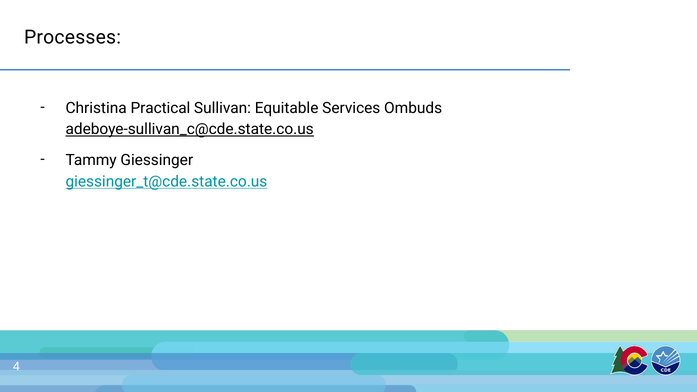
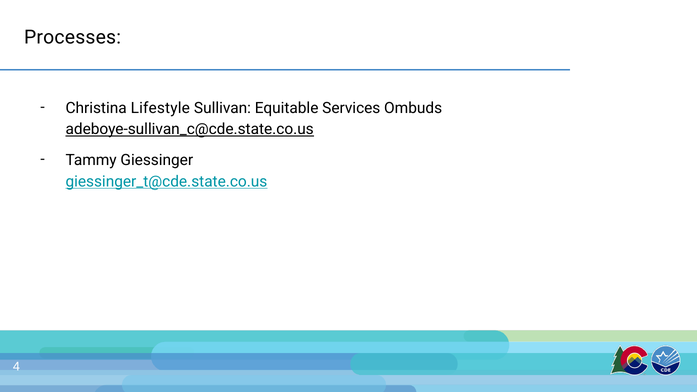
Practical: Practical -> Lifestyle (160, 108)
